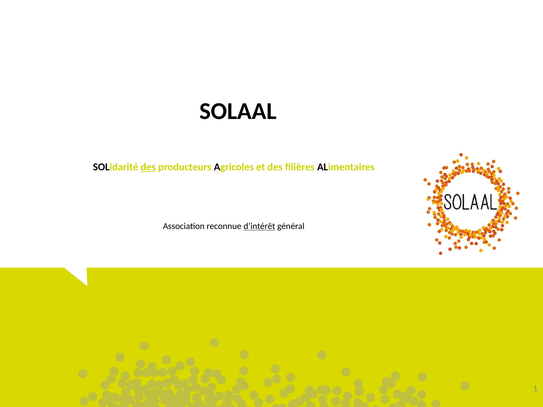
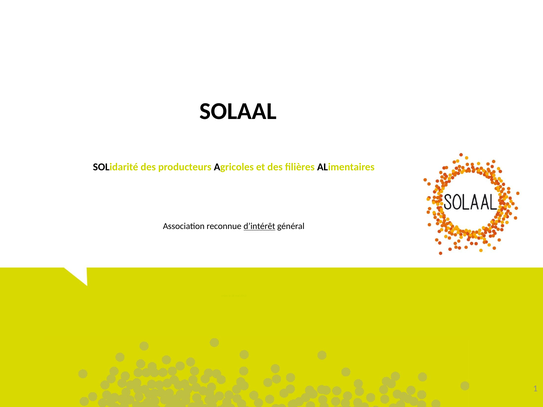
des underline: present -> none (148, 167)
